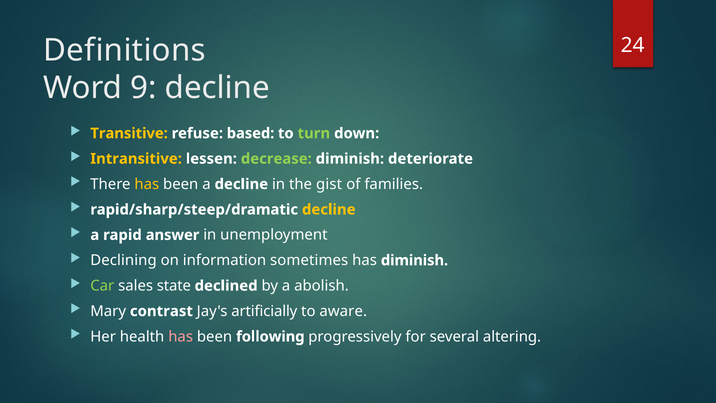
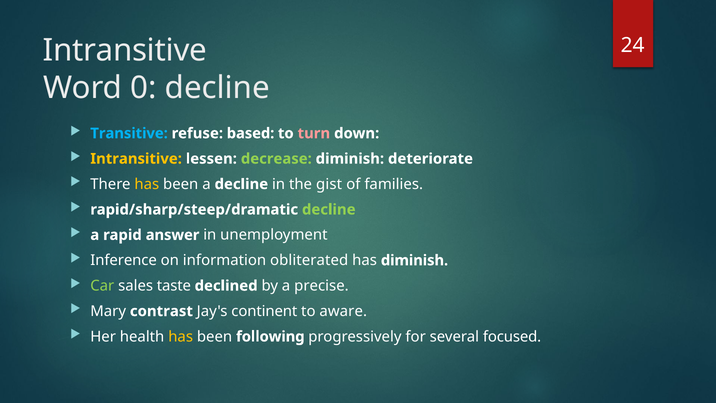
Definitions: Definitions -> Intransitive (125, 50)
9: 9 -> 0 (144, 88)
Transitive colour: yellow -> light blue (129, 133)
turn colour: light green -> pink (314, 133)
decline colour: yellow -> light green (329, 209)
Declining: Declining -> Inference (124, 260)
sometimes: sometimes -> obliterated (309, 260)
state: state -> taste (174, 286)
abolish: abolish -> precise (321, 286)
artificially: artificially -> continent (264, 311)
has colour: pink -> yellow (181, 336)
altering: altering -> focused (512, 336)
